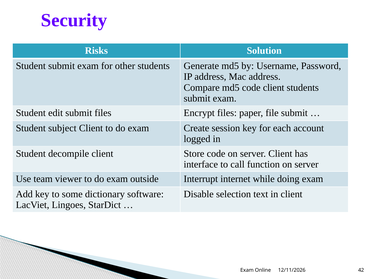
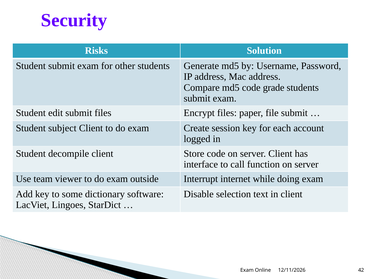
code client: client -> grade (274, 88)
